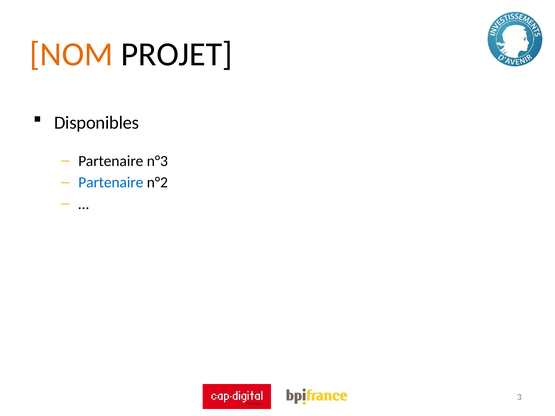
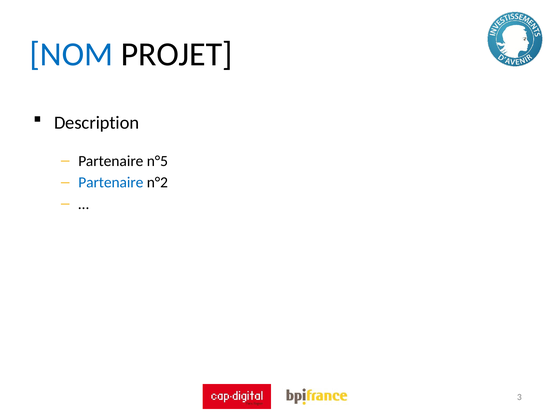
NOM colour: orange -> blue (71, 54)
Disponibles: Disponibles -> Description (97, 123)
n°3: n°3 -> n°5 (157, 161)
